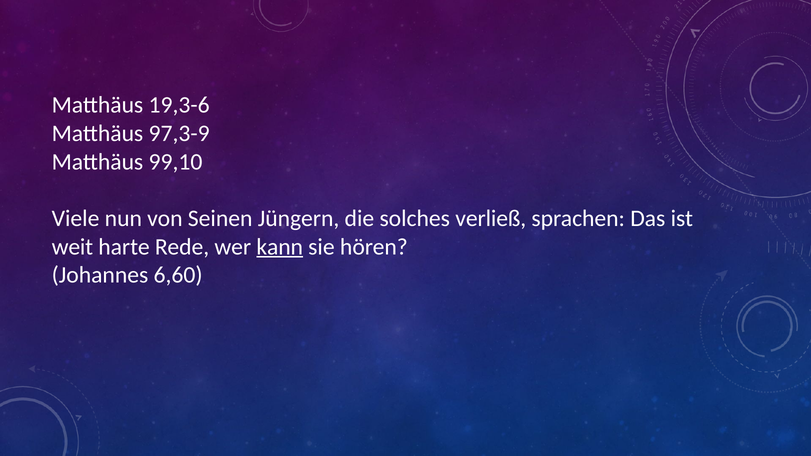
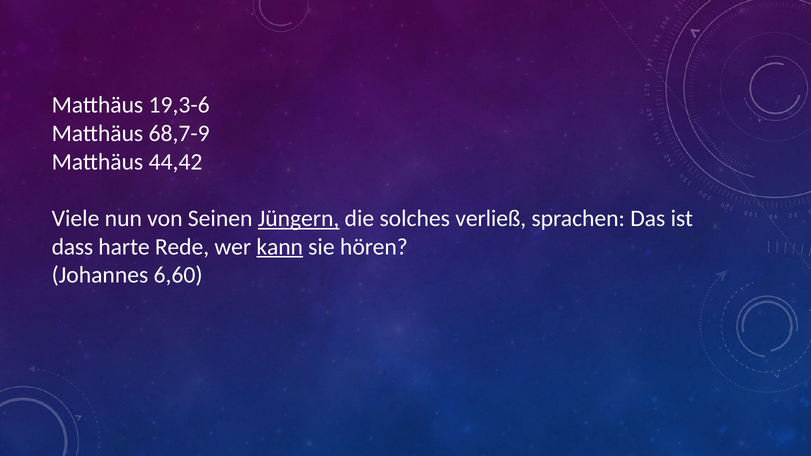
97,3-9: 97,3-9 -> 68,7-9 (179, 134)
99,10: 99,10 -> 44,42 (175, 162)
Jüngern underline: none -> present (299, 219)
weit: weit -> dass (72, 247)
